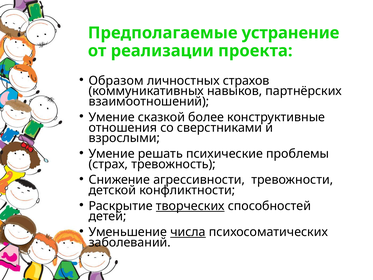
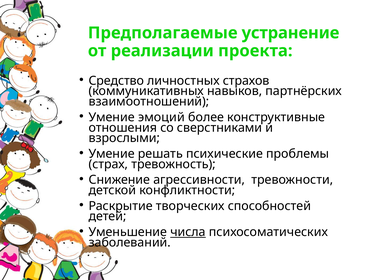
Образом: Образом -> Средство (116, 81)
сказкой: сказкой -> эмоций (161, 117)
творческих underline: present -> none (190, 206)
